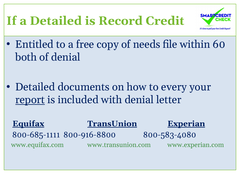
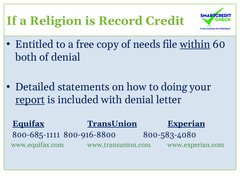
a Detailed: Detailed -> Religion (56, 21)
within underline: none -> present (195, 44)
documents: documents -> statements (84, 87)
every: every -> doing (174, 87)
